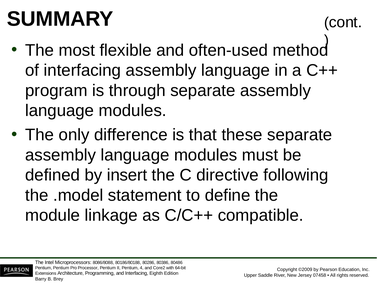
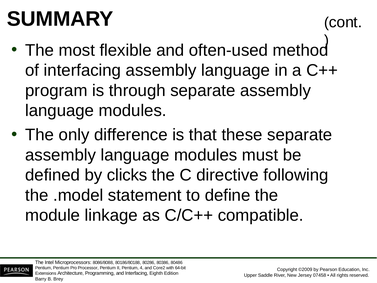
insert: insert -> clicks (127, 175)
